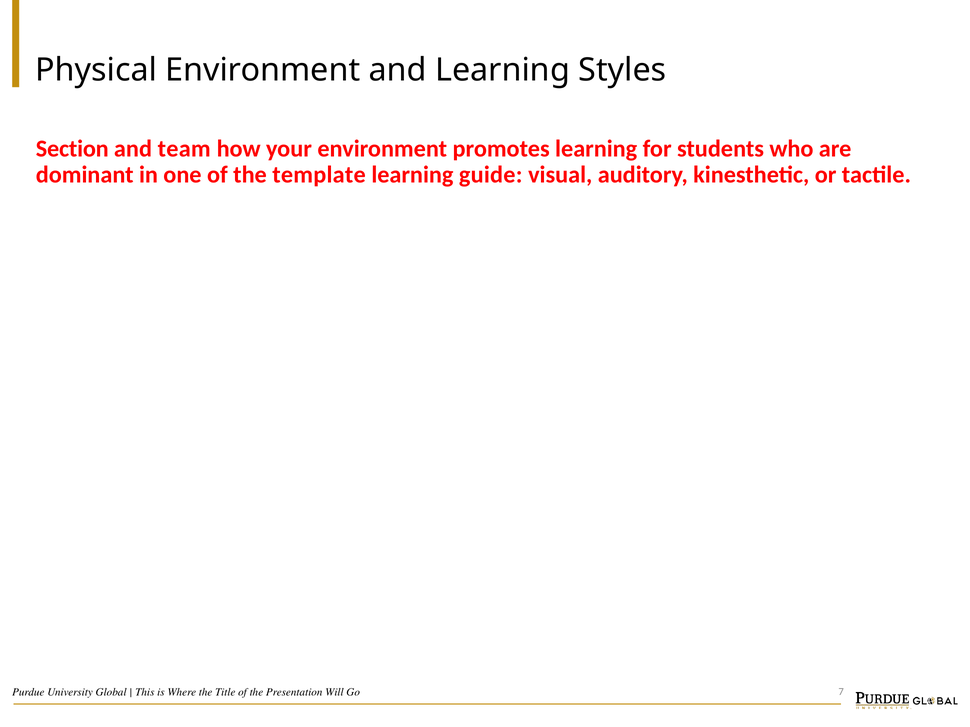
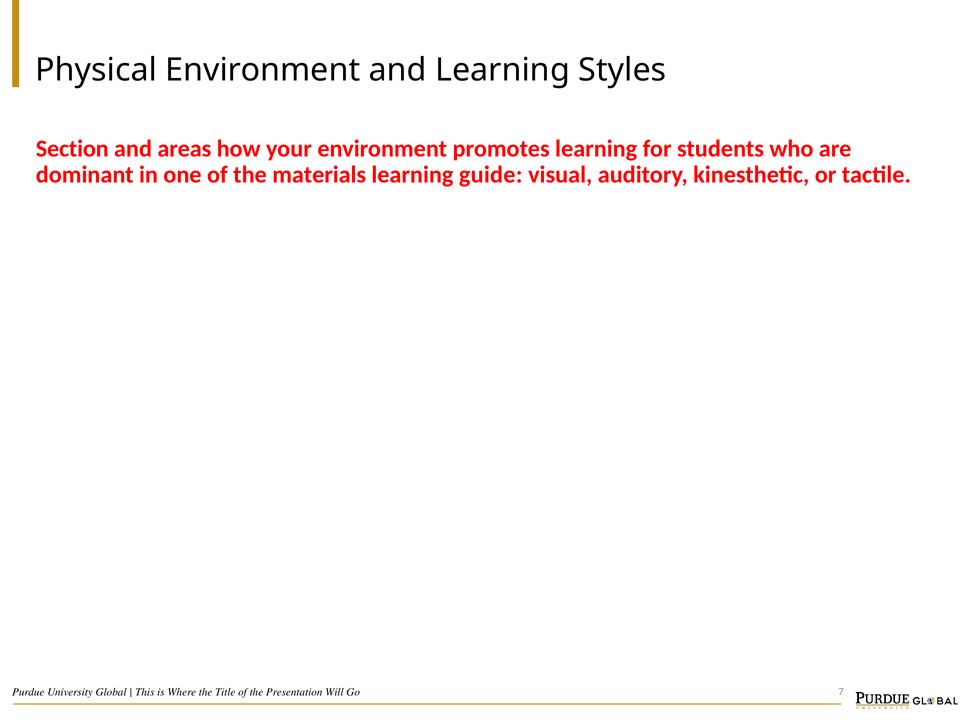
team: team -> areas (184, 149)
template: template -> materials (319, 175)
